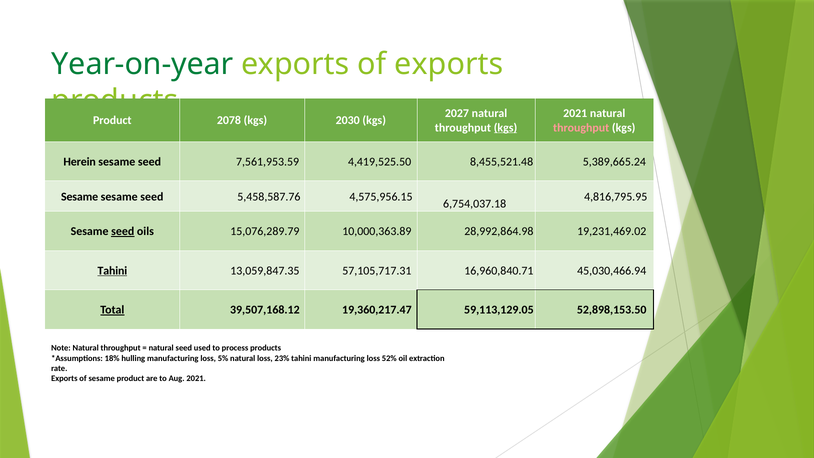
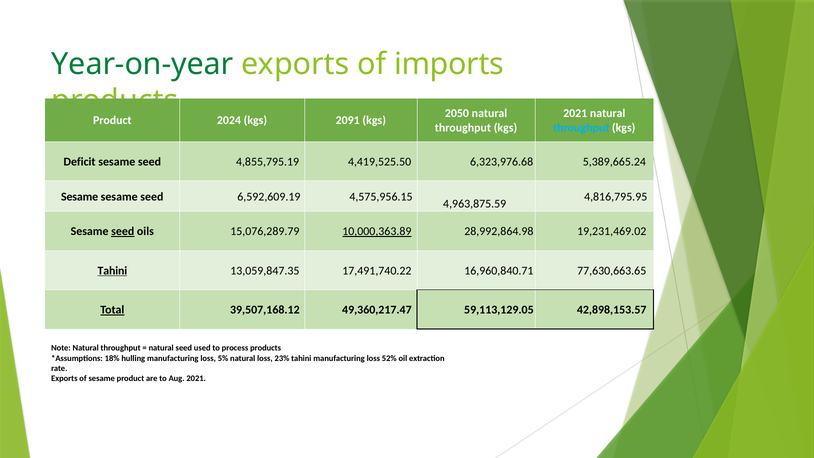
of exports: exports -> imports (449, 64)
2027: 2027 -> 2050 (457, 113)
2078: 2078 -> 2024 (229, 120)
2030: 2030 -> 2091 (348, 120)
kgs underline: present -> none (506, 128)
throughput colour: pink -> light blue (581, 128)
Herein: Herein -> Deficit (80, 162)
7,561,953.59: 7,561,953.59 -> 4,855,795.19 (268, 162)
8,455,521.48: 8,455,521.48 -> 6,323,976.68 (502, 162)
5,458,587.76: 5,458,587.76 -> 6,592,609.19 (269, 197)
6,754,037.18: 6,754,037.18 -> 4,963,875.59 (475, 204)
10,000,363.89 underline: none -> present (377, 231)
57,105,717.31: 57,105,717.31 -> 17,491,740.22 (377, 271)
45,030,466.94: 45,030,466.94 -> 77,630,663.65 (612, 271)
19,360,217.47: 19,360,217.47 -> 49,360,217.47 (377, 310)
52,898,153.50: 52,898,153.50 -> 42,898,153.57 (612, 310)
